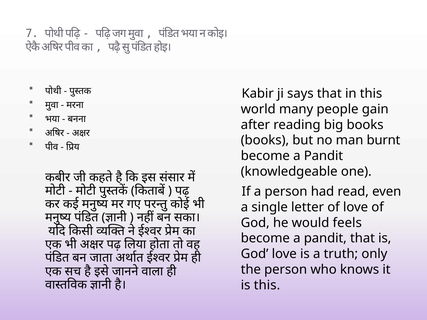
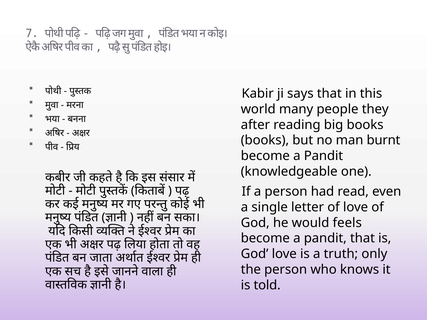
gain: gain -> they (375, 109)
is this: this -> told (267, 285)
